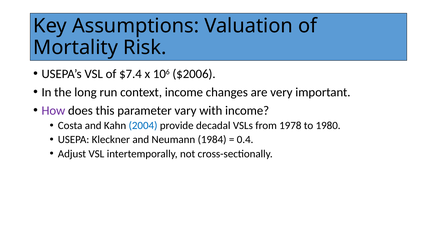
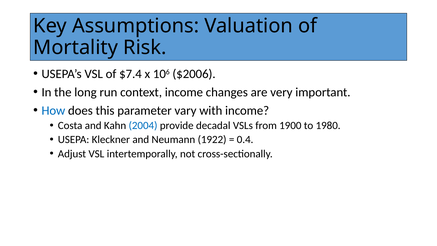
How colour: purple -> blue (53, 110)
1978: 1978 -> 1900 (290, 126)
1984: 1984 -> 1922 (212, 140)
